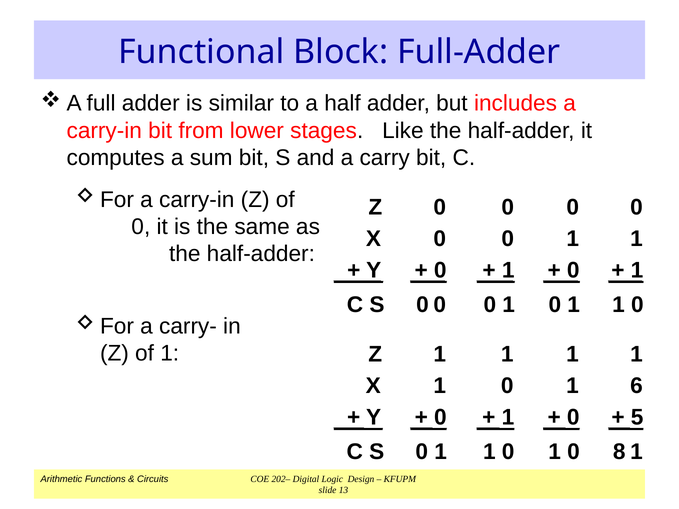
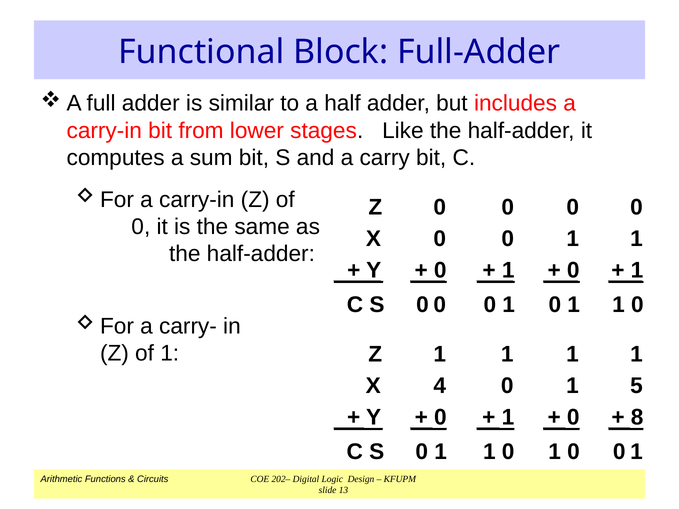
X 1: 1 -> 4 (440, 386)
6: 6 -> 5 (636, 386)
5: 5 -> 8 (637, 418)
1 0 8: 8 -> 0 (619, 452)
